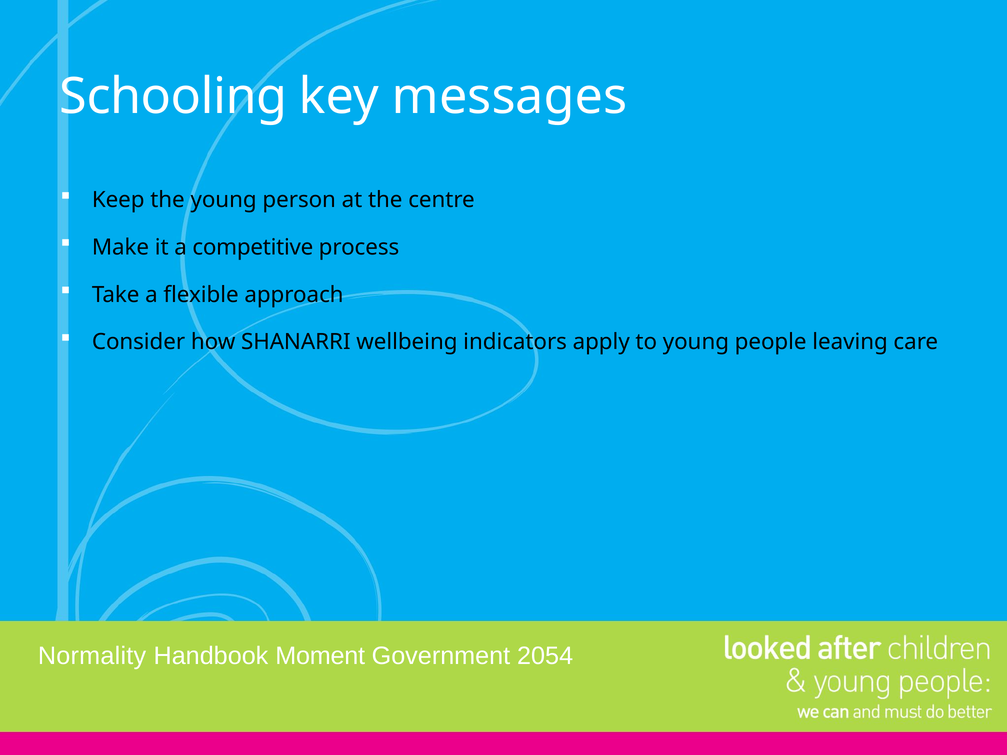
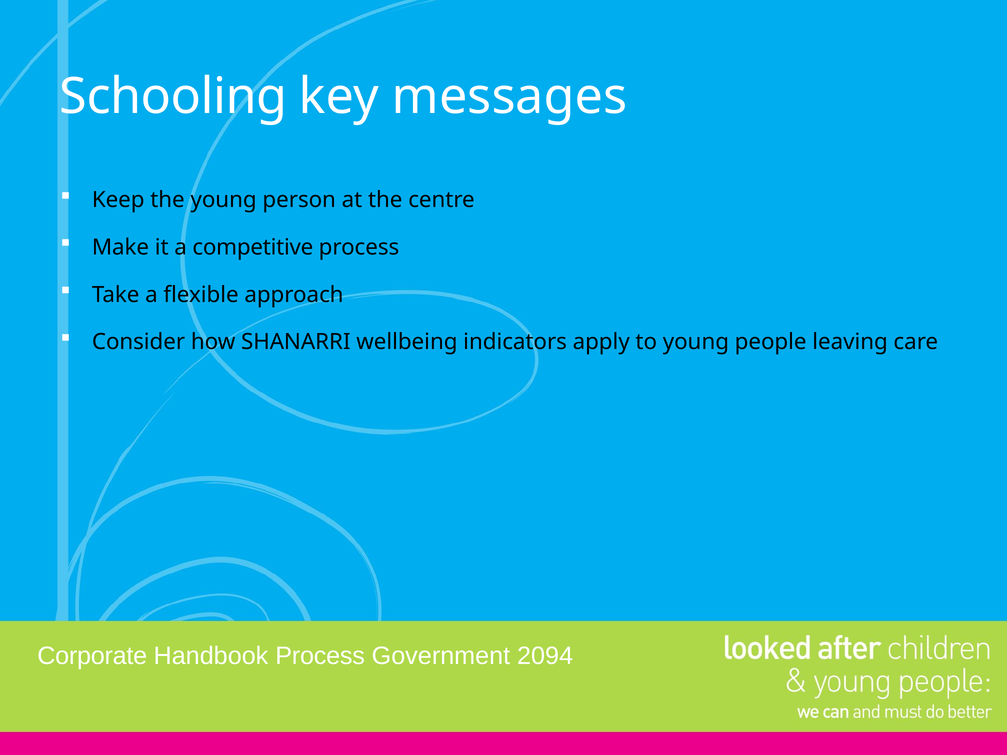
Normality: Normality -> Corporate (92, 656)
Handbook Moment: Moment -> Process (320, 656)
2054: 2054 -> 2094 (545, 656)
